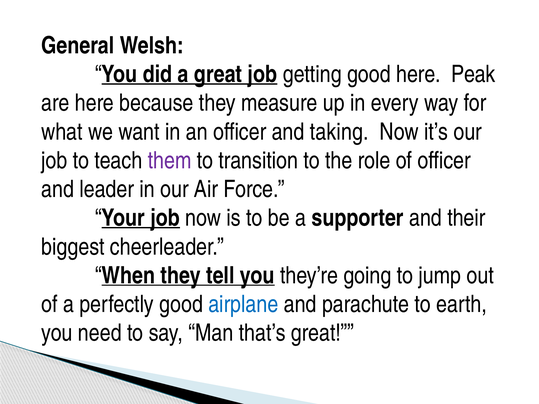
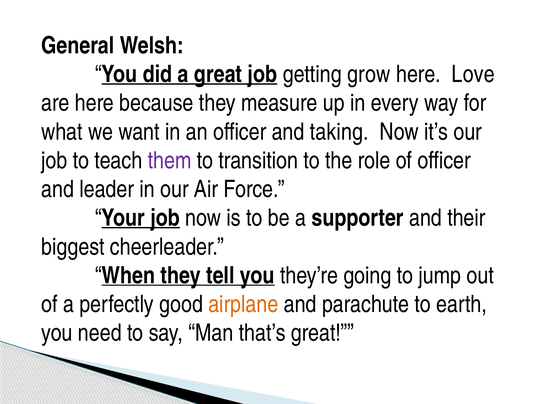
getting good: good -> grow (369, 74)
Peak: Peak -> Love (473, 74)
airplane colour: blue -> orange (243, 304)
